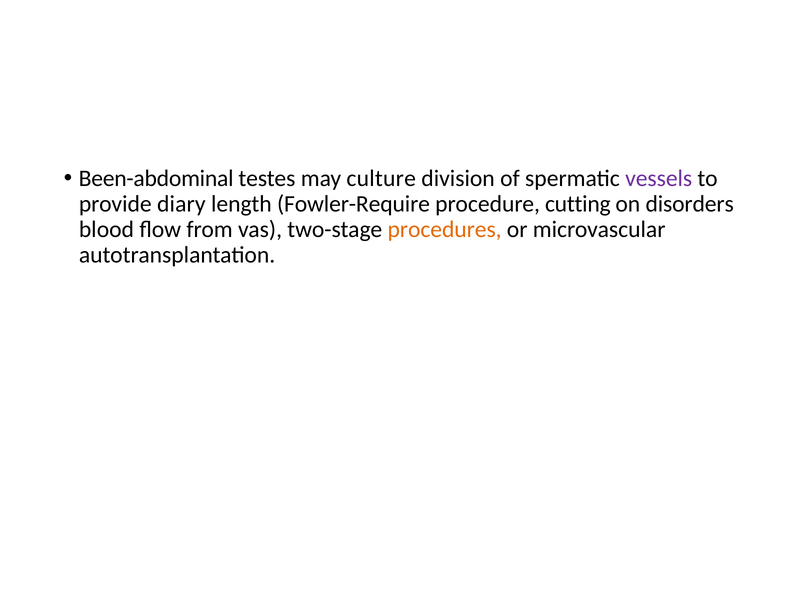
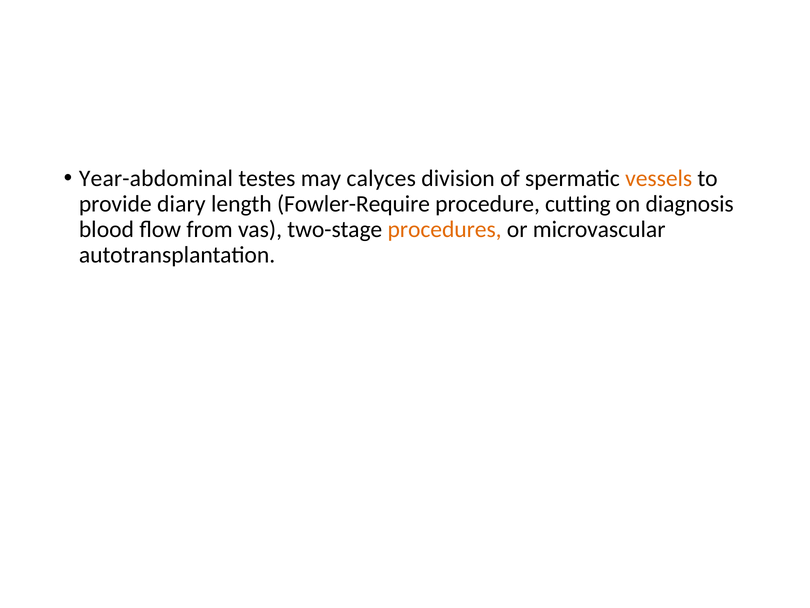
Been-abdominal: Been-abdominal -> Year-abdominal (156, 178)
culture: culture -> calyces (381, 178)
vessels colour: purple -> orange (659, 178)
disorders: disorders -> diagnosis (690, 204)
